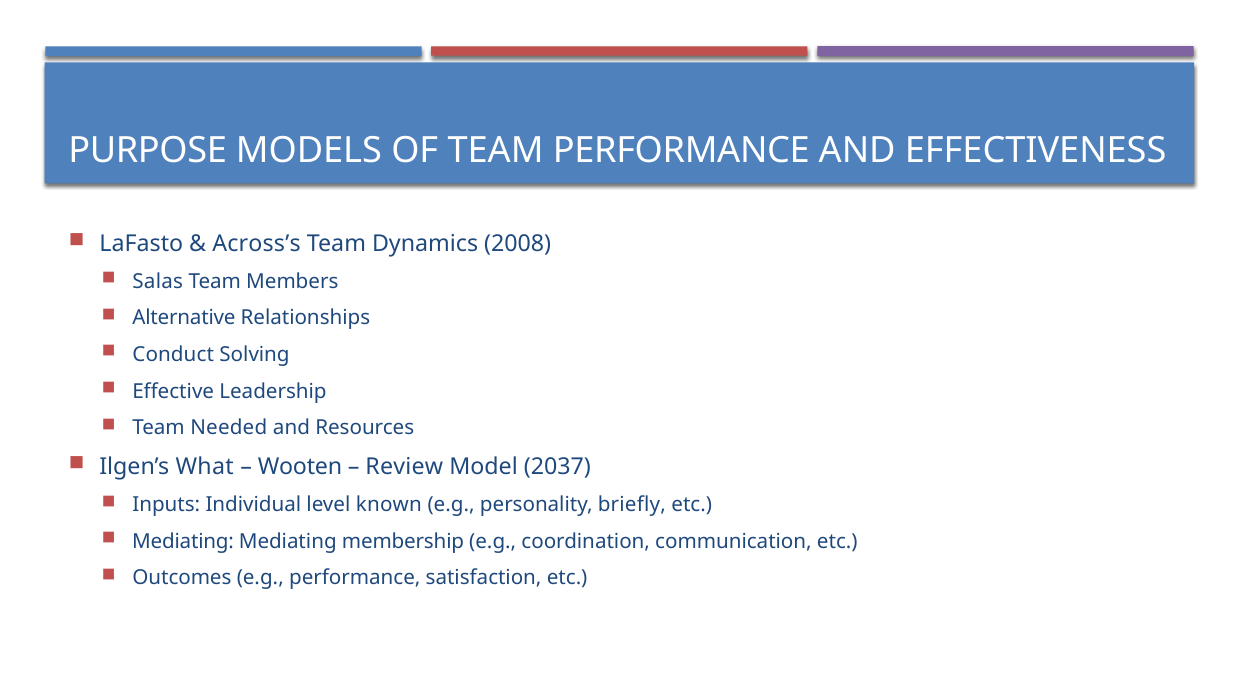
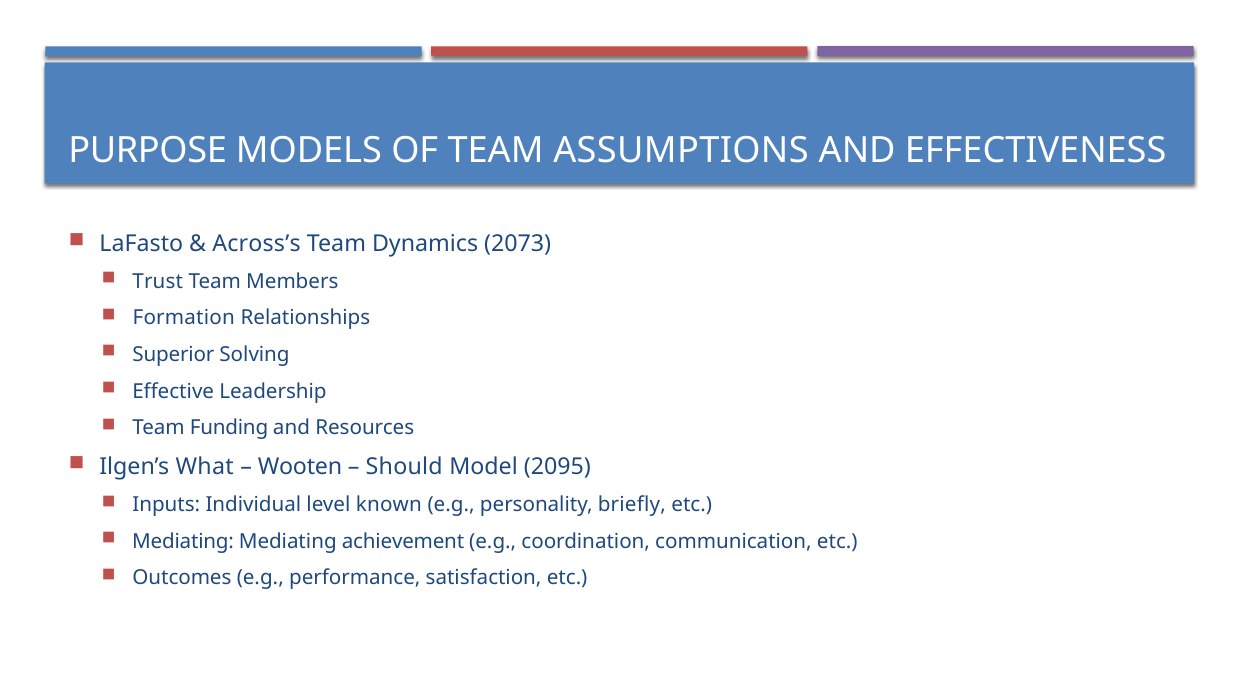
TEAM PERFORMANCE: PERFORMANCE -> ASSUMPTIONS (681, 151)
2008: 2008 -> 2073 (518, 243)
Salas: Salas -> Trust (158, 281)
Alternative: Alternative -> Formation (184, 318)
Conduct: Conduct -> Superior (173, 355)
Needed: Needed -> Funding (229, 428)
Review: Review -> Should (404, 467)
2037: 2037 -> 2095 (557, 467)
membership: membership -> achievement (403, 541)
